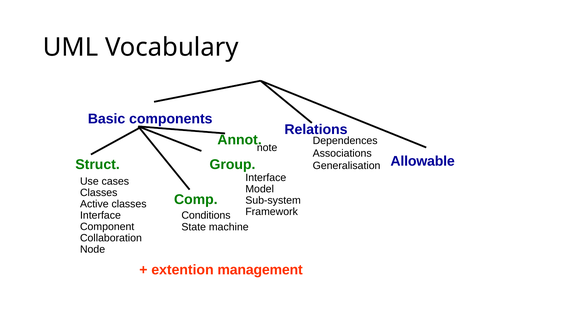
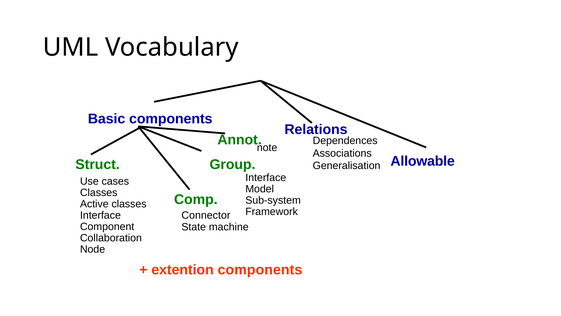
Conditions: Conditions -> Connector (206, 215)
extention management: management -> components (260, 270)
